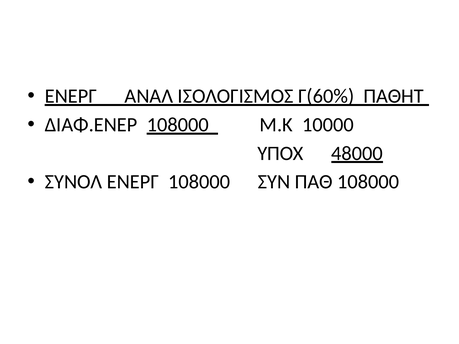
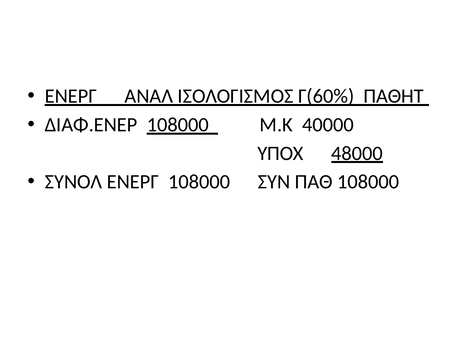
10000: 10000 -> 40000 (328, 125)
